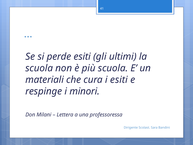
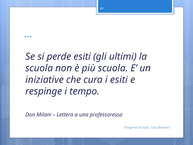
materiali: materiali -> iniziative (45, 80)
minori: minori -> tempo (85, 91)
